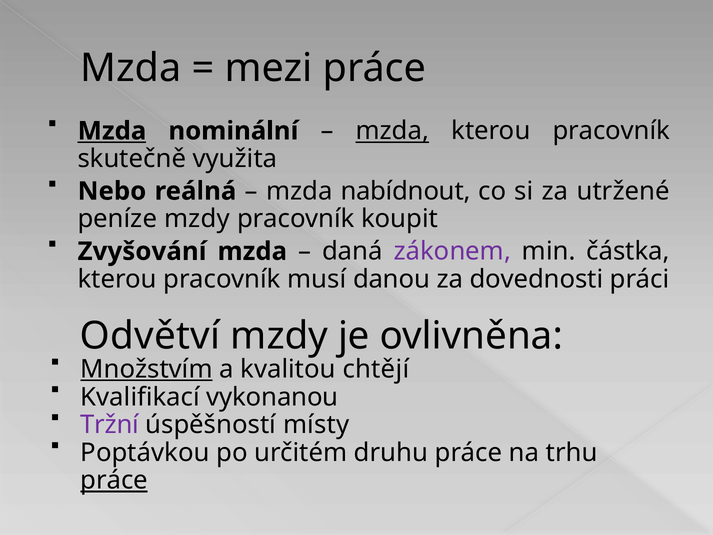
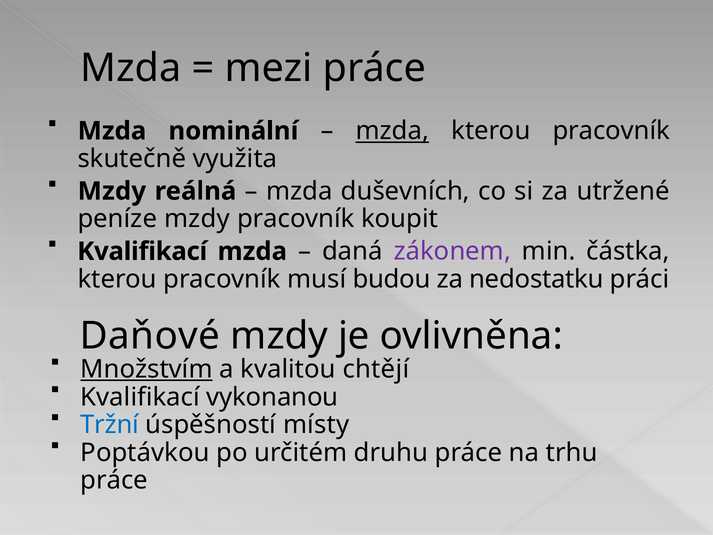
Mzda underline: present -> none (112, 131)
Nebo: Nebo -> Mzdy (112, 191)
nabídnout: nabídnout -> duševních (405, 191)
Zvyšování: Zvyšování -> Kvalifikací (142, 251)
danou: danou -> budou (392, 279)
dovednosti: dovednosti -> nedostatku (537, 279)
Odvětví: Odvětví -> Daňové (150, 336)
Tržní colour: purple -> blue (110, 425)
práce underline: present -> none (114, 480)
